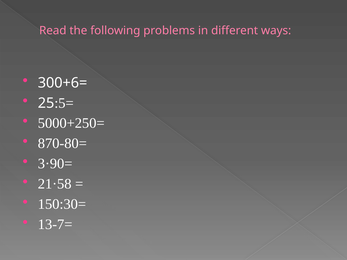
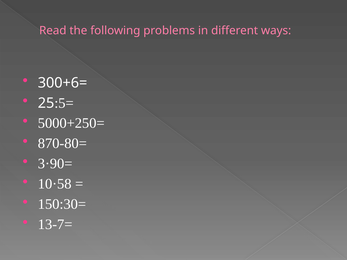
21·58: 21·58 -> 10·58 (55, 184)
